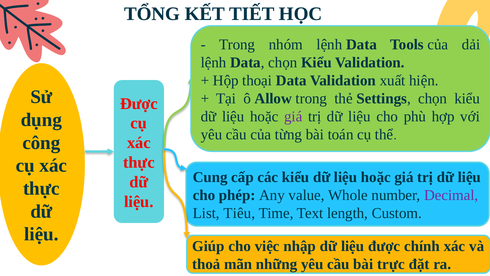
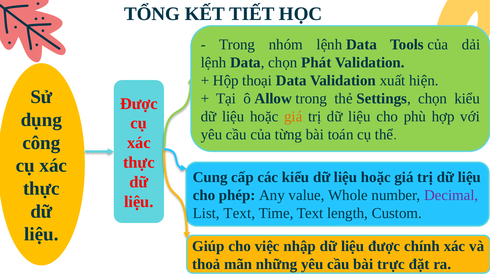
Data chọn Kiểu: Kiểu -> Phát (316, 63)
giá colour: purple -> orange (293, 116)
List Tiêu: Tiêu -> Text (239, 213)
